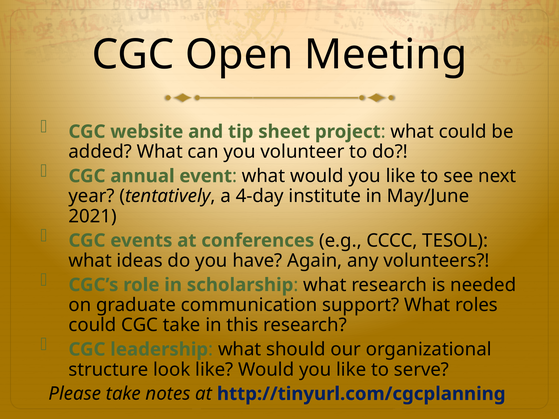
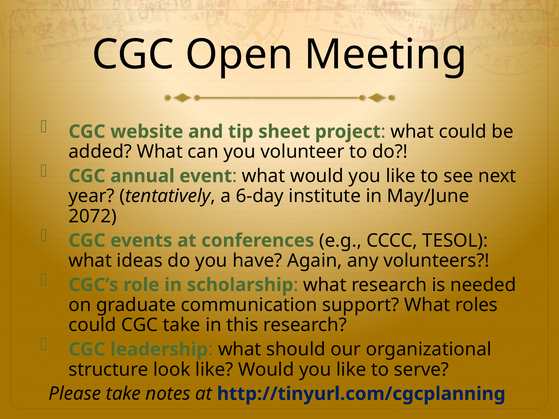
4-day: 4-day -> 6-day (260, 196)
2021: 2021 -> 2072 (93, 216)
